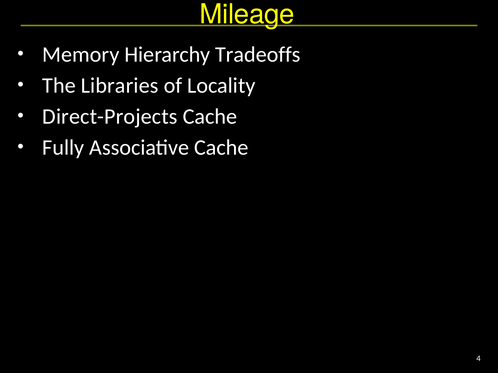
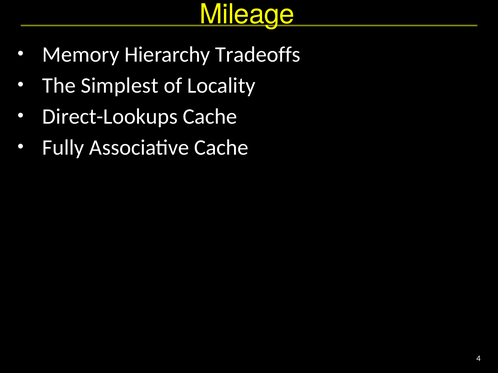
Libraries: Libraries -> Simplest (120, 86)
Direct-Projects: Direct-Projects -> Direct-Lookups (110, 117)
